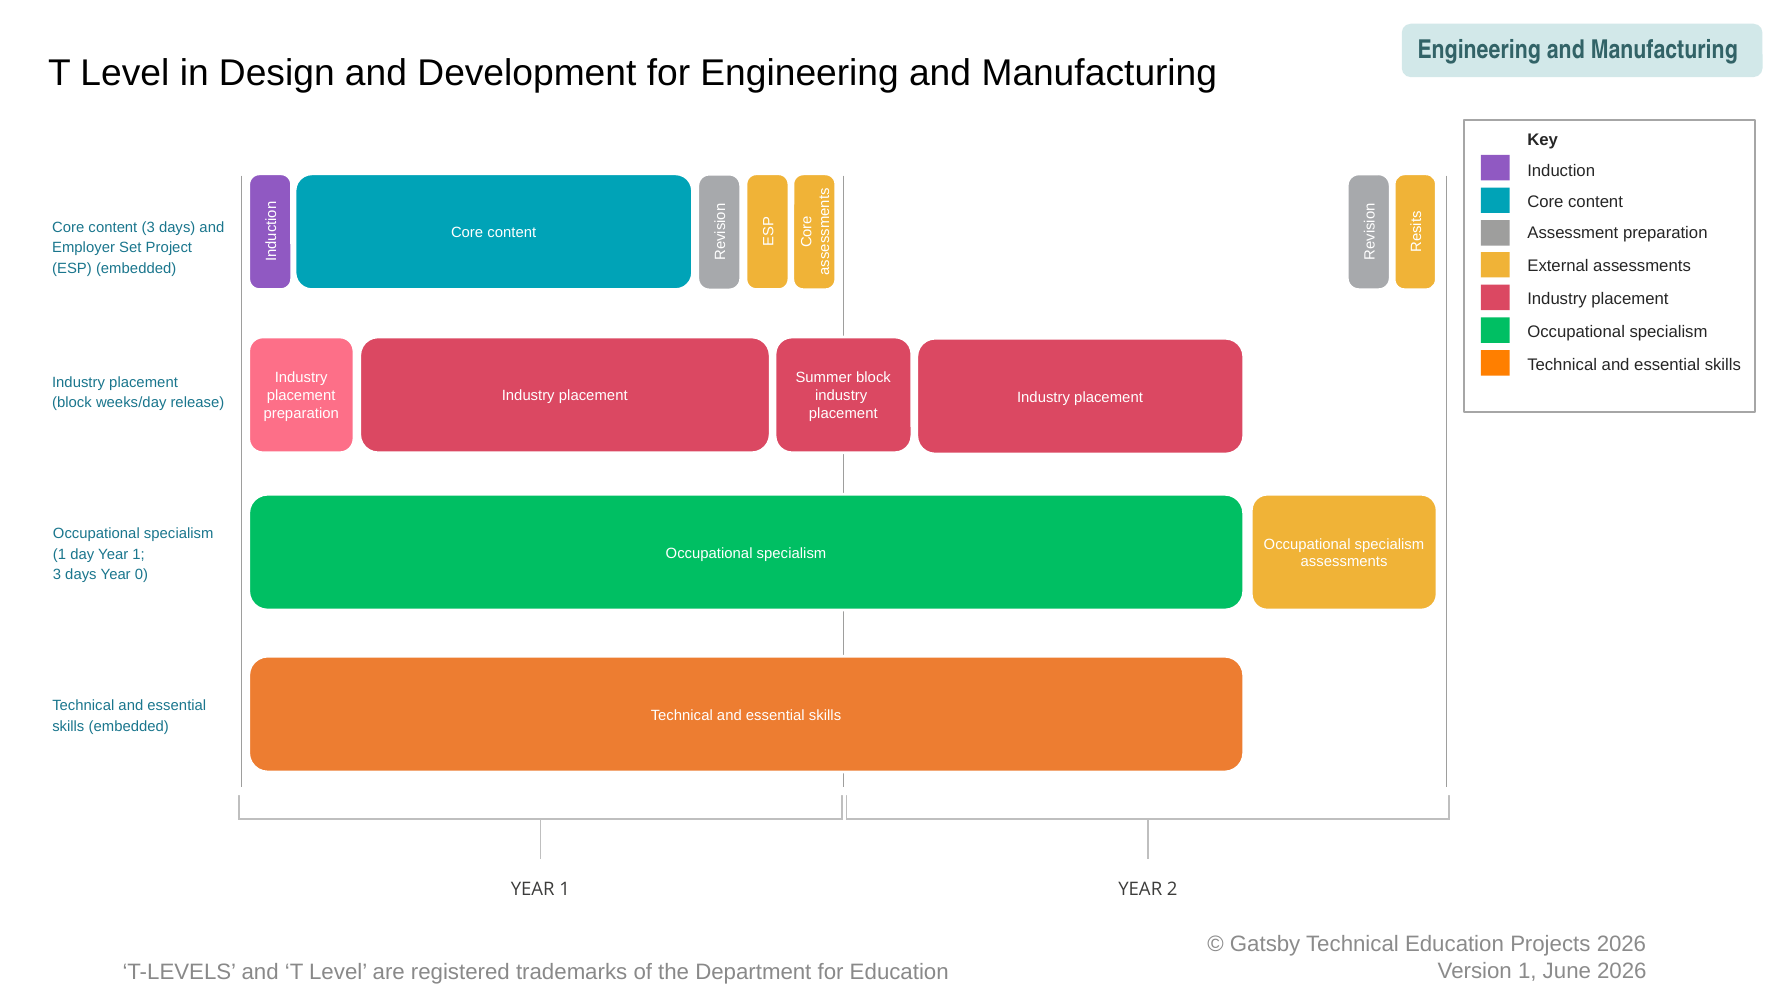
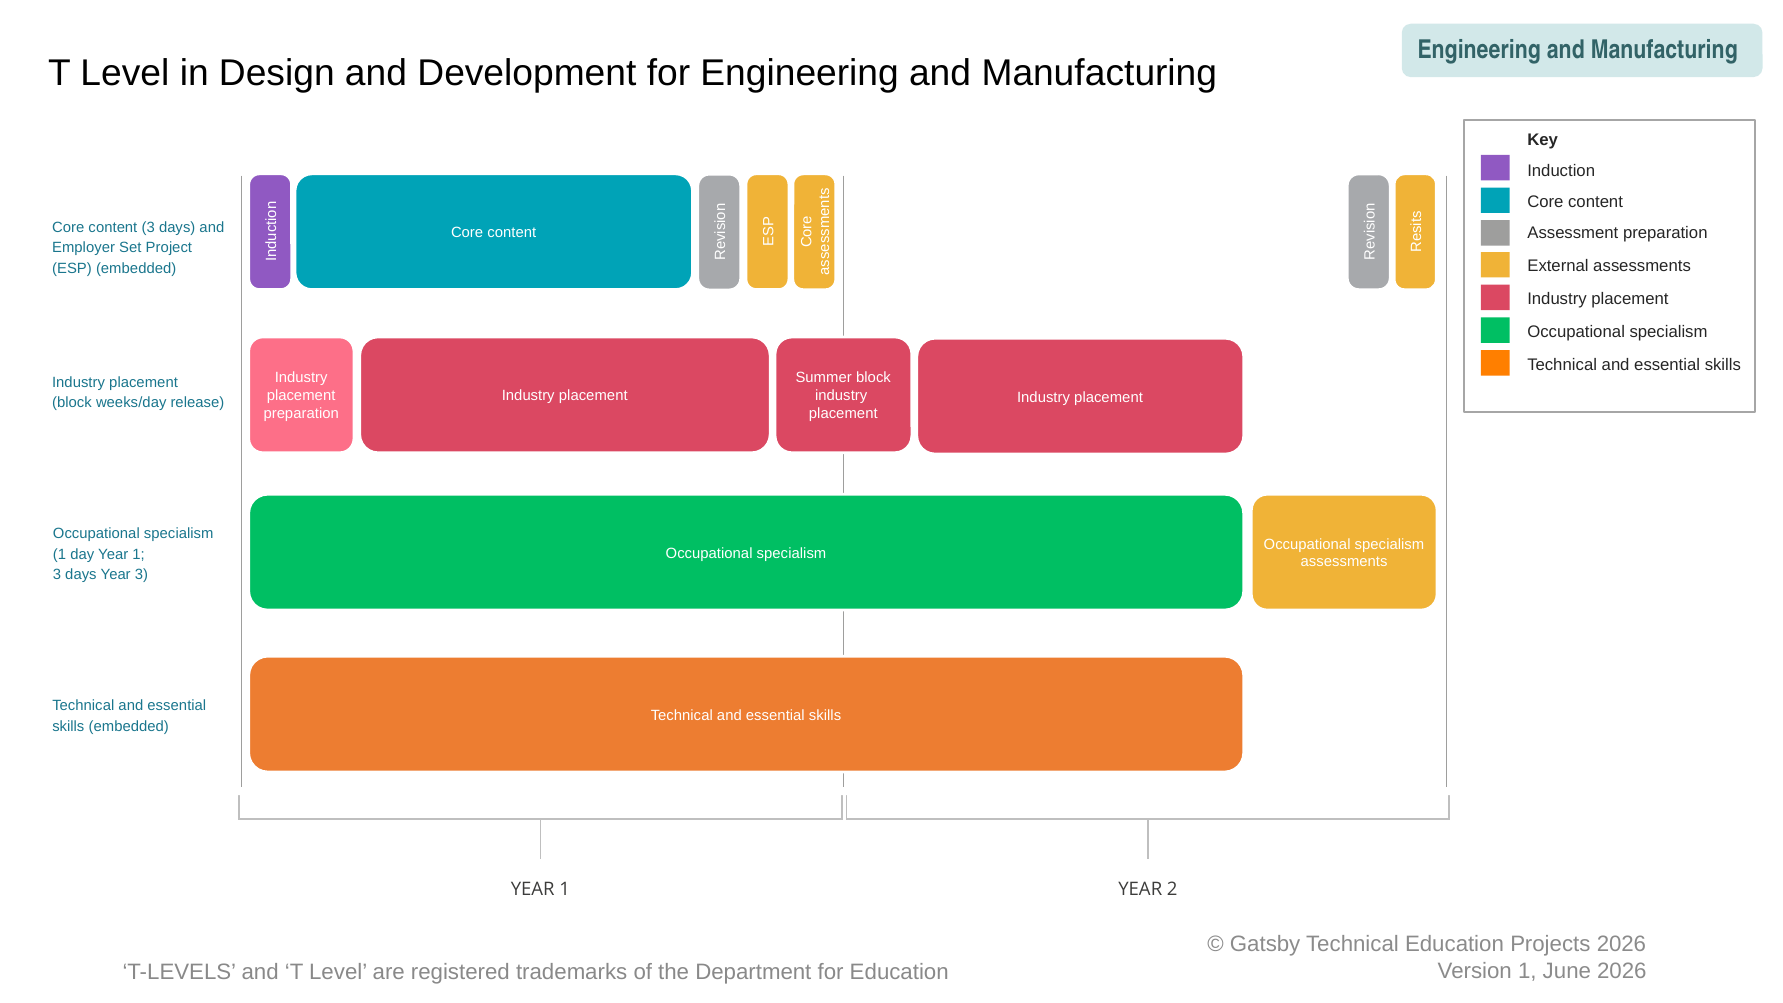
Year 0: 0 -> 3 (142, 575)
